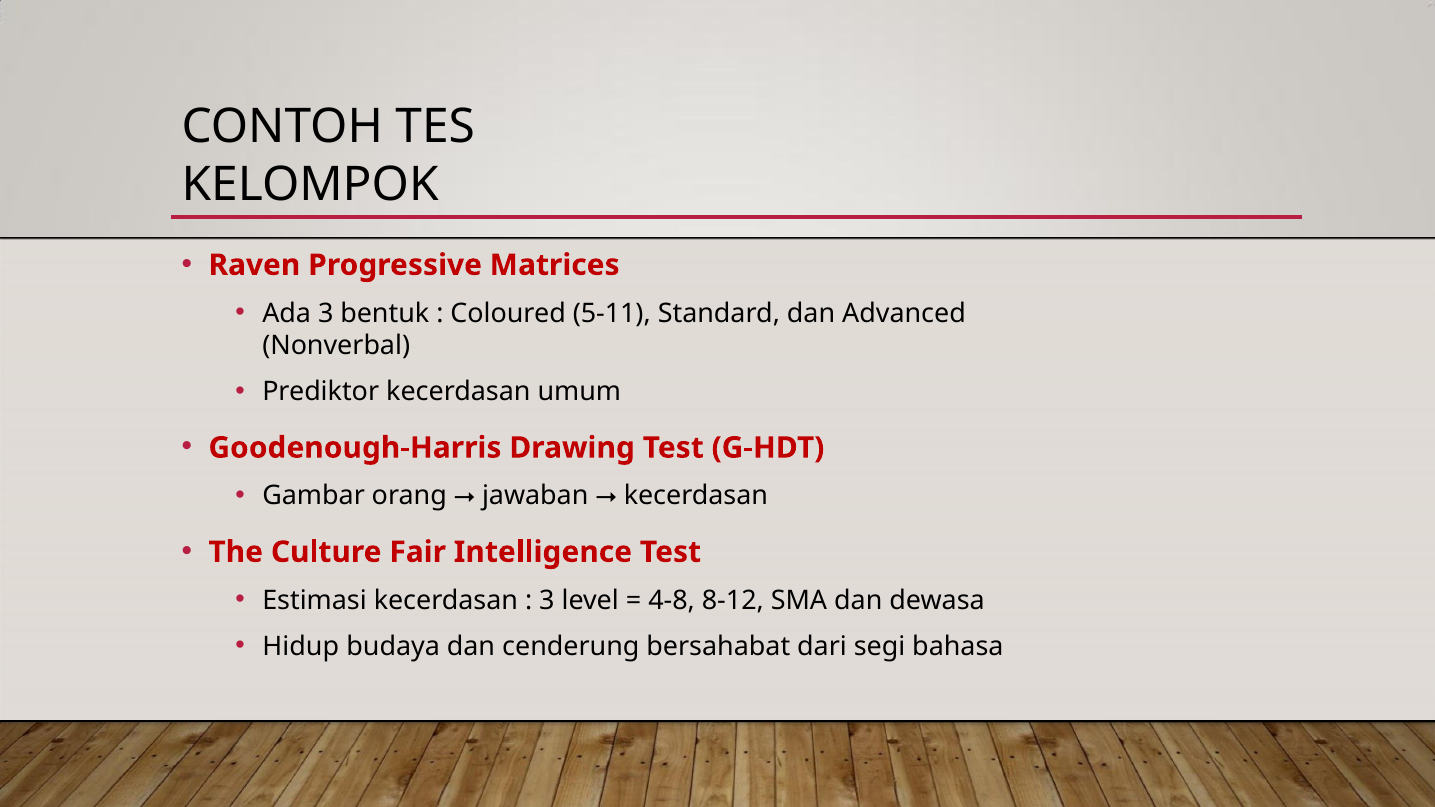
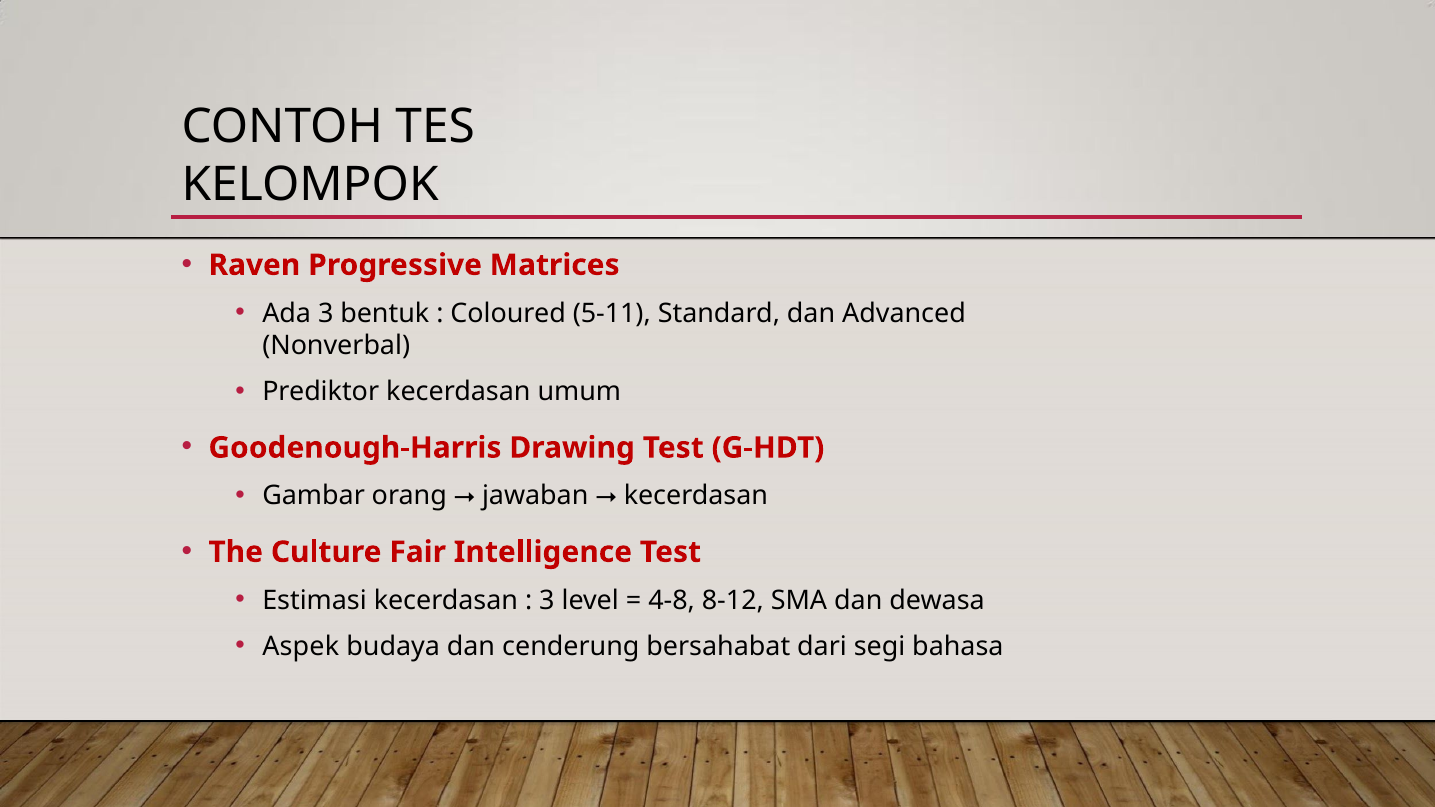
Hidup: Hidup -> Aspek (301, 647)
